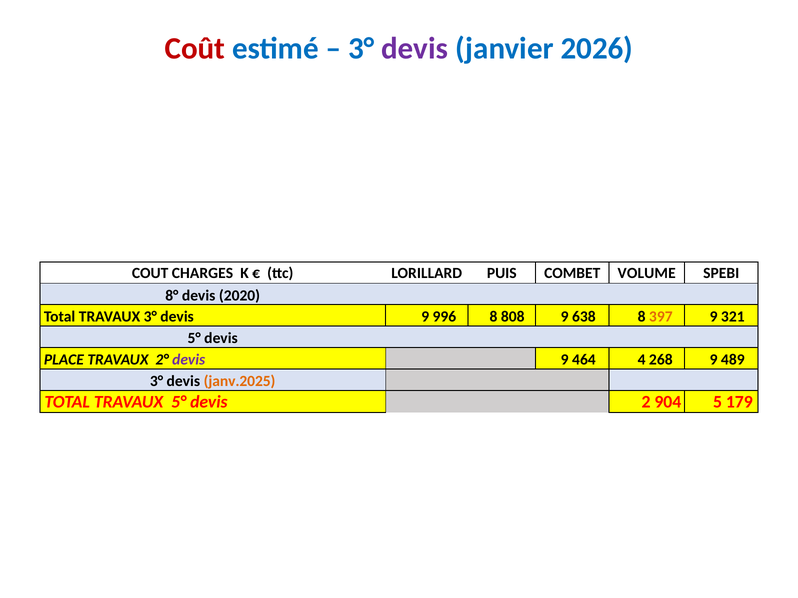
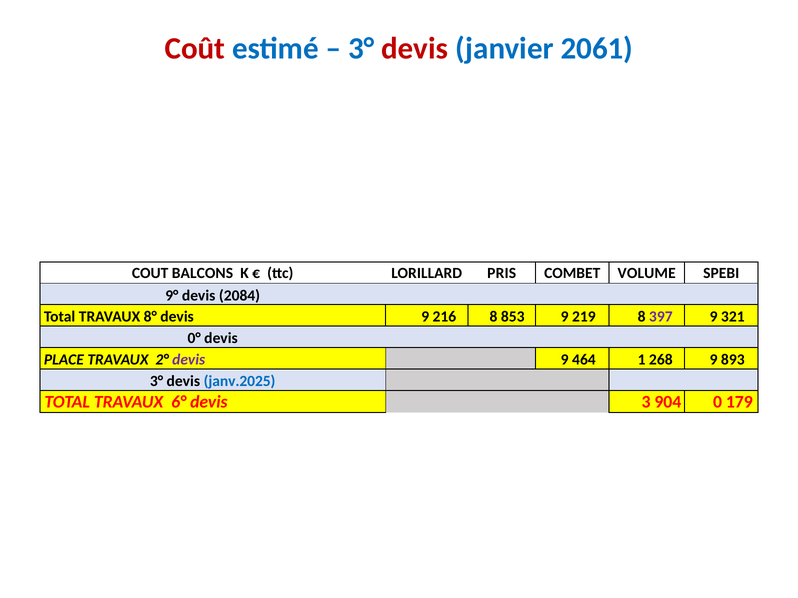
devis colour: purple -> red (415, 49)
2026: 2026 -> 2061 (597, 49)
CHARGES: CHARGES -> BALCONS (202, 273)
PUIS: PUIS -> PRIS (502, 273)
8°: 8° -> 9° (172, 296)
2020: 2020 -> 2084 (239, 296)
TRAVAUX 3°: 3° -> 8° (150, 317)
996: 996 -> 216 (444, 317)
808: 808 -> 853 (513, 317)
638: 638 -> 219 (584, 317)
397 colour: orange -> purple (661, 317)
5°: 5° -> 0° (194, 339)
4: 4 -> 1 (642, 360)
489: 489 -> 893 (733, 360)
janv.2025 colour: orange -> blue (240, 381)
TRAVAUX 5°: 5° -> 6° (179, 402)
2: 2 -> 3 (646, 402)
5: 5 -> 0 (717, 402)
